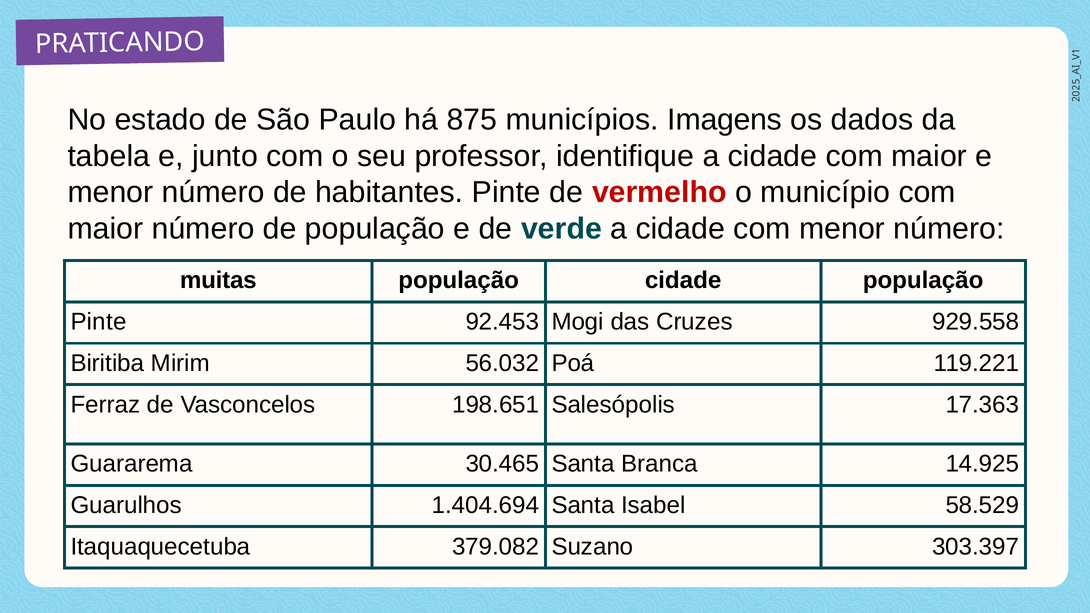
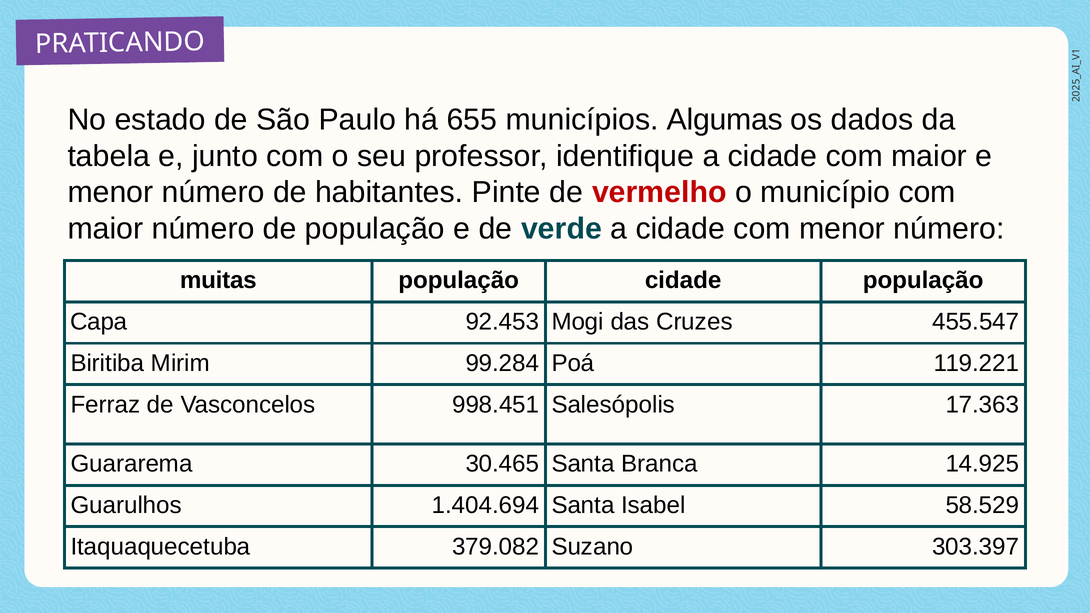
875: 875 -> 655 (472, 120)
Imagens: Imagens -> Algumas (725, 120)
Pinte: Pinte -> Capa (99, 322)
929.558: 929.558 -> 455.547 (976, 322)
56.032: 56.032 -> 99.284 (502, 363)
198.651: 198.651 -> 998.451 (496, 405)
